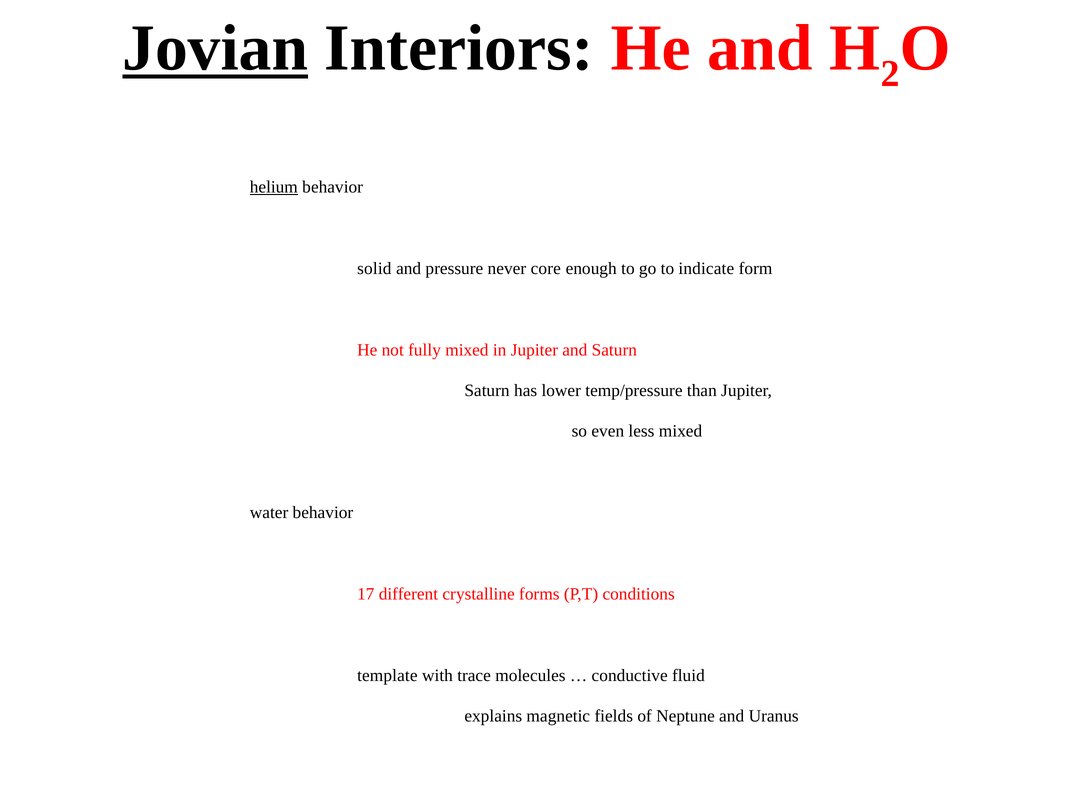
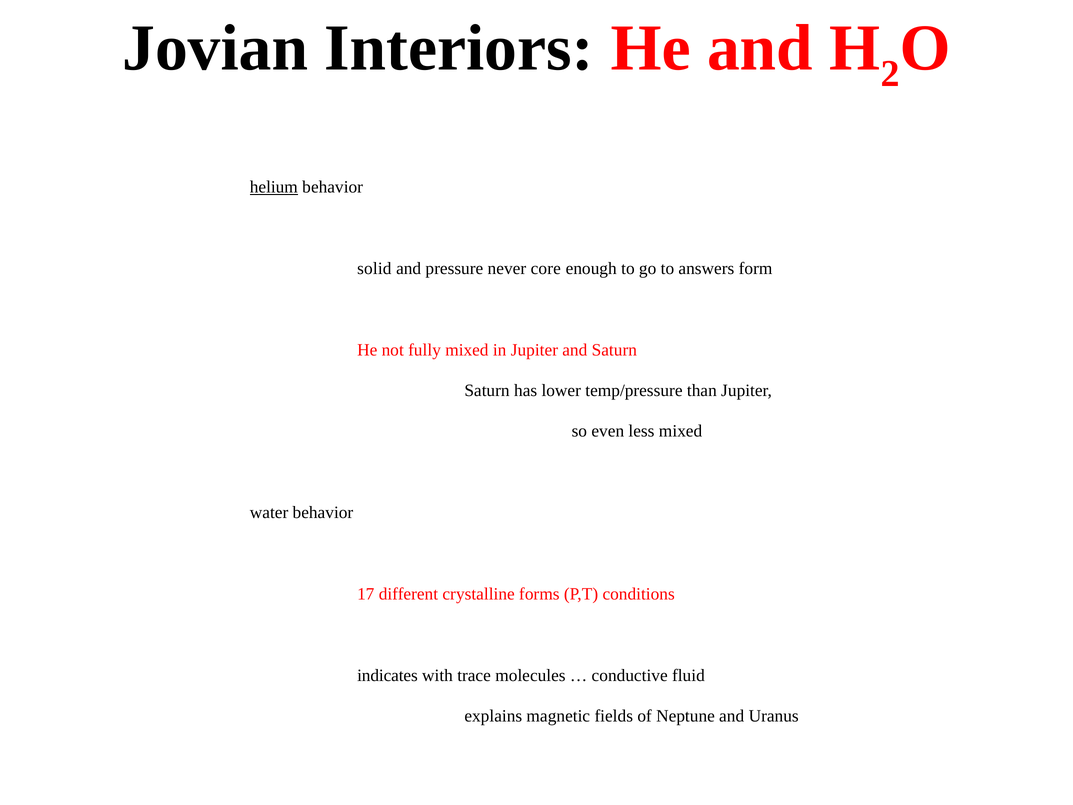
Jovian underline: present -> none (215, 48)
indicate: indicate -> answers (706, 268)
template: template -> indicates (387, 675)
